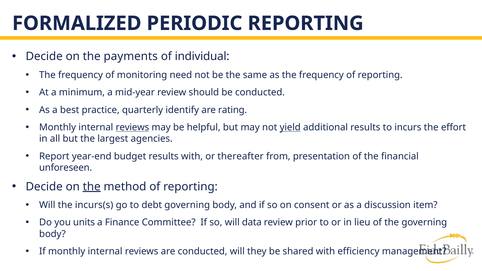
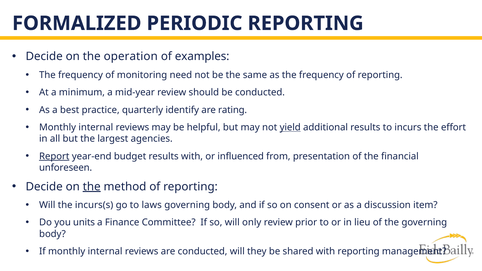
payments: payments -> operation (131, 57)
individual: individual -> examples (202, 57)
reviews underline: present -> none (132, 127)
Report underline: none -> present (54, 156)
thereafter: thereafter -> influenced (241, 156)
debt: debt -> laws (152, 205)
data: data -> only (252, 223)
with efficiency: efficiency -> reporting (359, 252)
